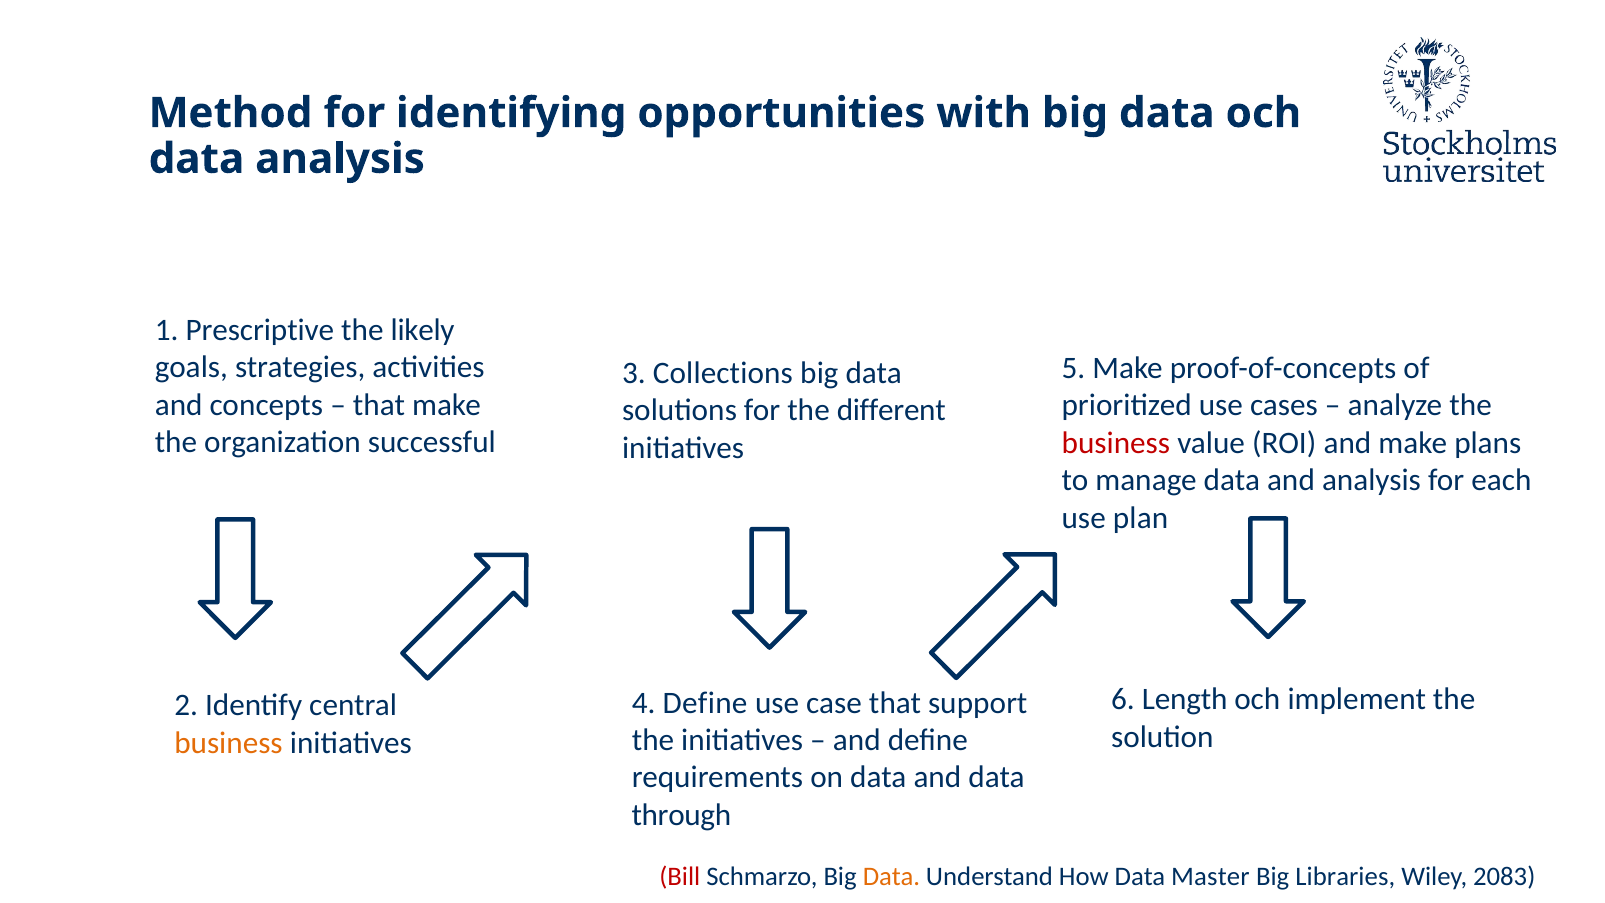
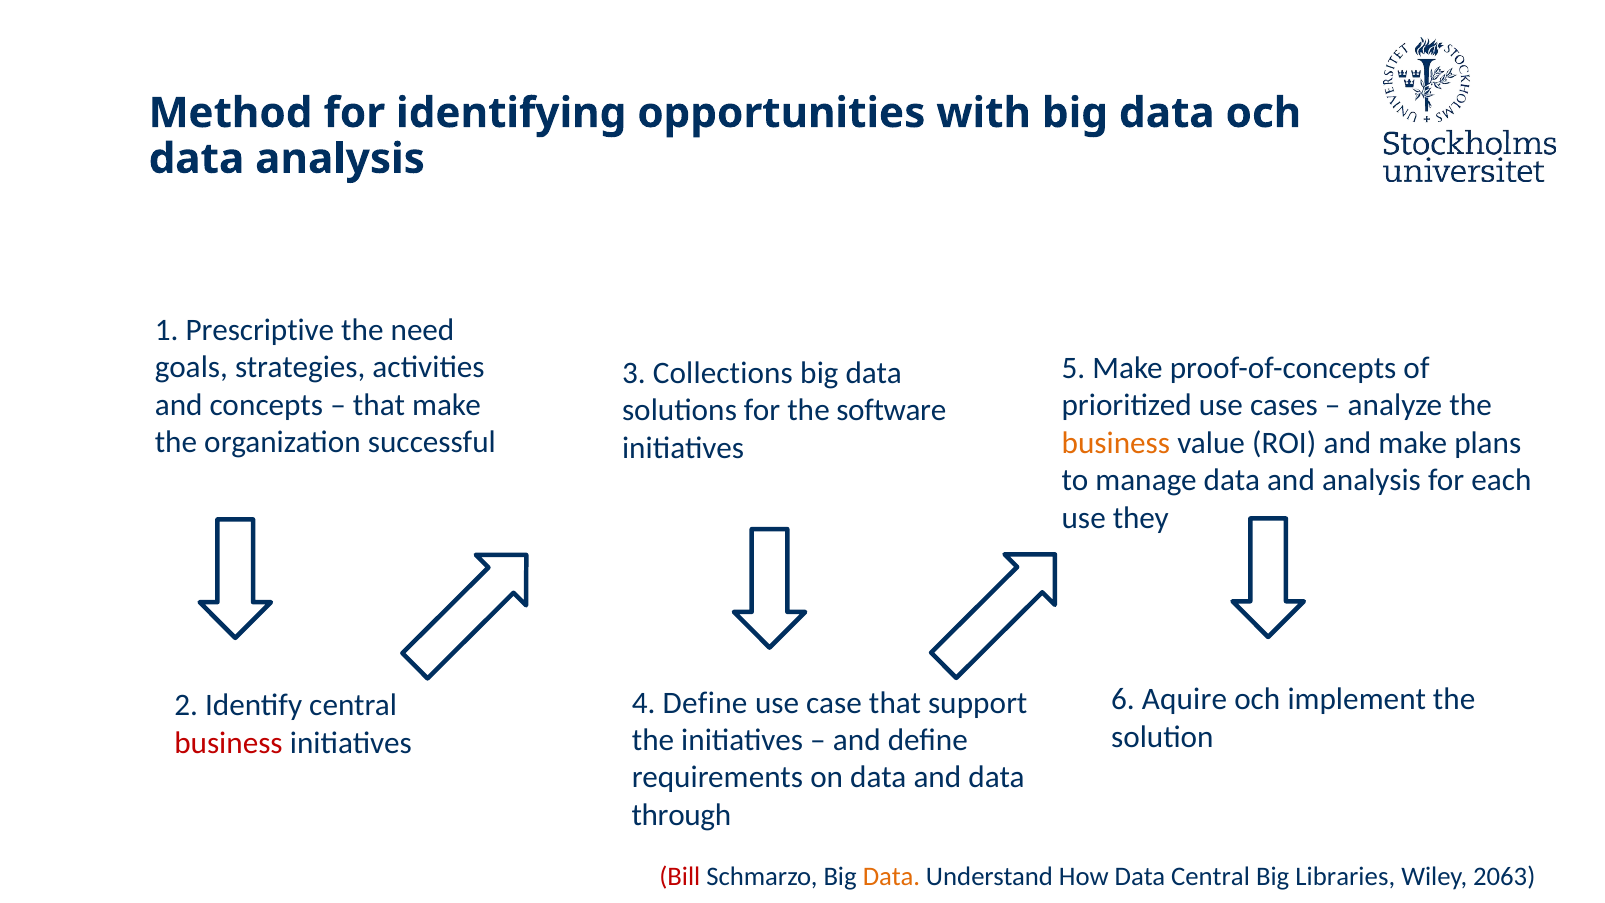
likely: likely -> need (422, 330)
different: different -> software (891, 410)
business colour: red -> orange (1116, 443)
plan: plan -> they (1141, 518)
Length: Length -> Aquire (1184, 700)
business colour: orange -> red (228, 743)
Data Master: Master -> Central (1211, 877)
2083: 2083 -> 2063 (1504, 877)
